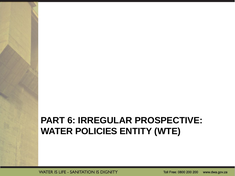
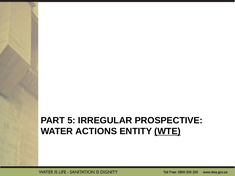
6: 6 -> 5 (71, 121)
POLICIES: POLICIES -> ACTIONS (96, 132)
WTE underline: none -> present (168, 132)
